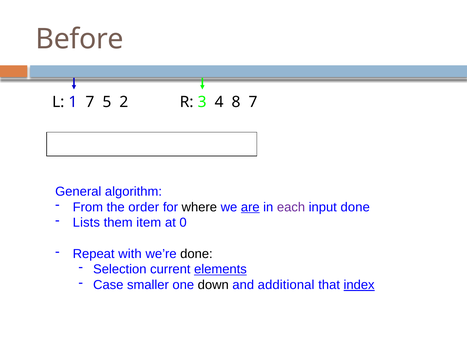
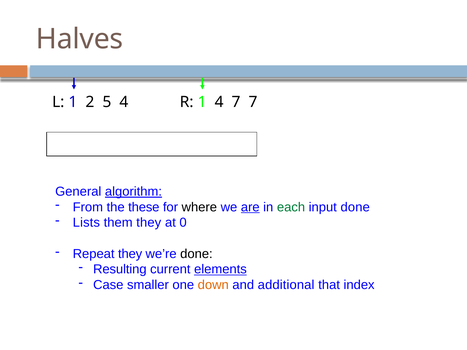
Before: Before -> Halves (80, 39)
1 7: 7 -> 2 (90, 102)
5 2: 2 -> 4 (124, 102)
R 3: 3 -> 1 (202, 102)
4 8: 8 -> 7 (236, 102)
algorithm underline: none -> present (133, 192)
order: order -> these (144, 207)
each colour: purple -> green (291, 207)
them item: item -> they (149, 223)
Repeat with: with -> they (130, 254)
Selection: Selection -> Resulting (120, 270)
down colour: black -> orange (213, 285)
index underline: present -> none (359, 285)
